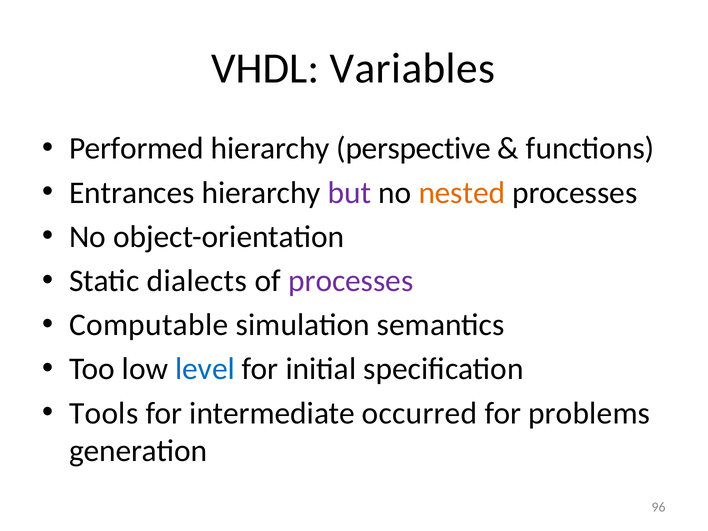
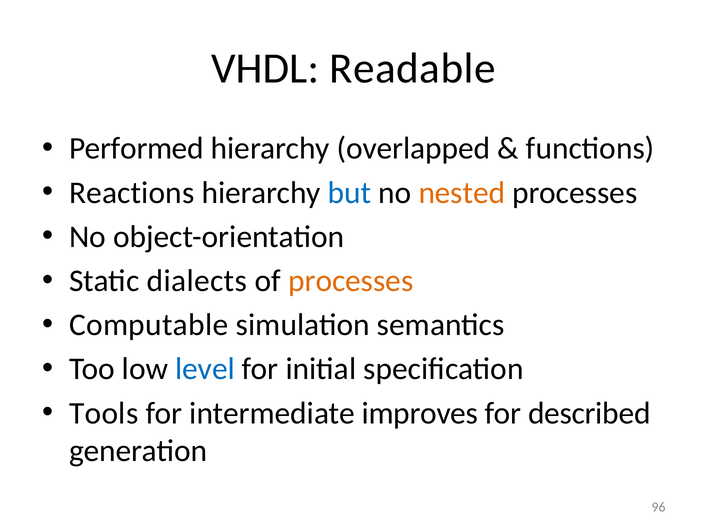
Variables: Variables -> Readable (412, 69)
perspective: perspective -> overlapped (413, 149)
Entrances: Entrances -> Reactions (132, 193)
but colour: purple -> blue (349, 193)
processes colour: purple -> orange (351, 281)
occurred: occurred -> improves (420, 413)
problems: problems -> described (589, 413)
